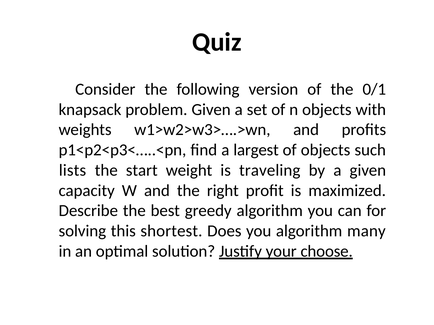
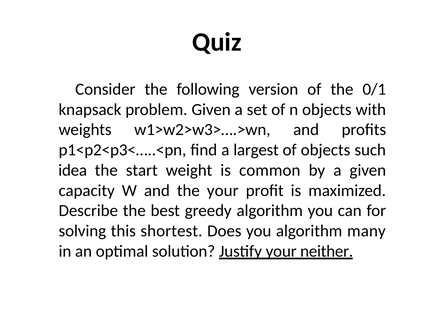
lists: lists -> idea (73, 170)
traveling: traveling -> common (270, 170)
the right: right -> your (223, 191)
choose: choose -> neither (327, 252)
